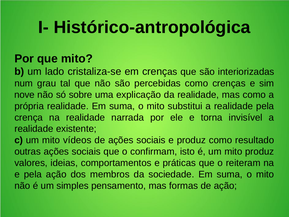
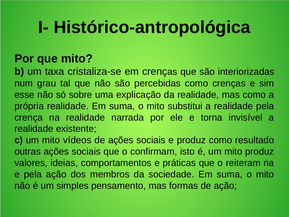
lado: lado -> taxa (55, 72)
nove: nove -> esse (24, 95)
